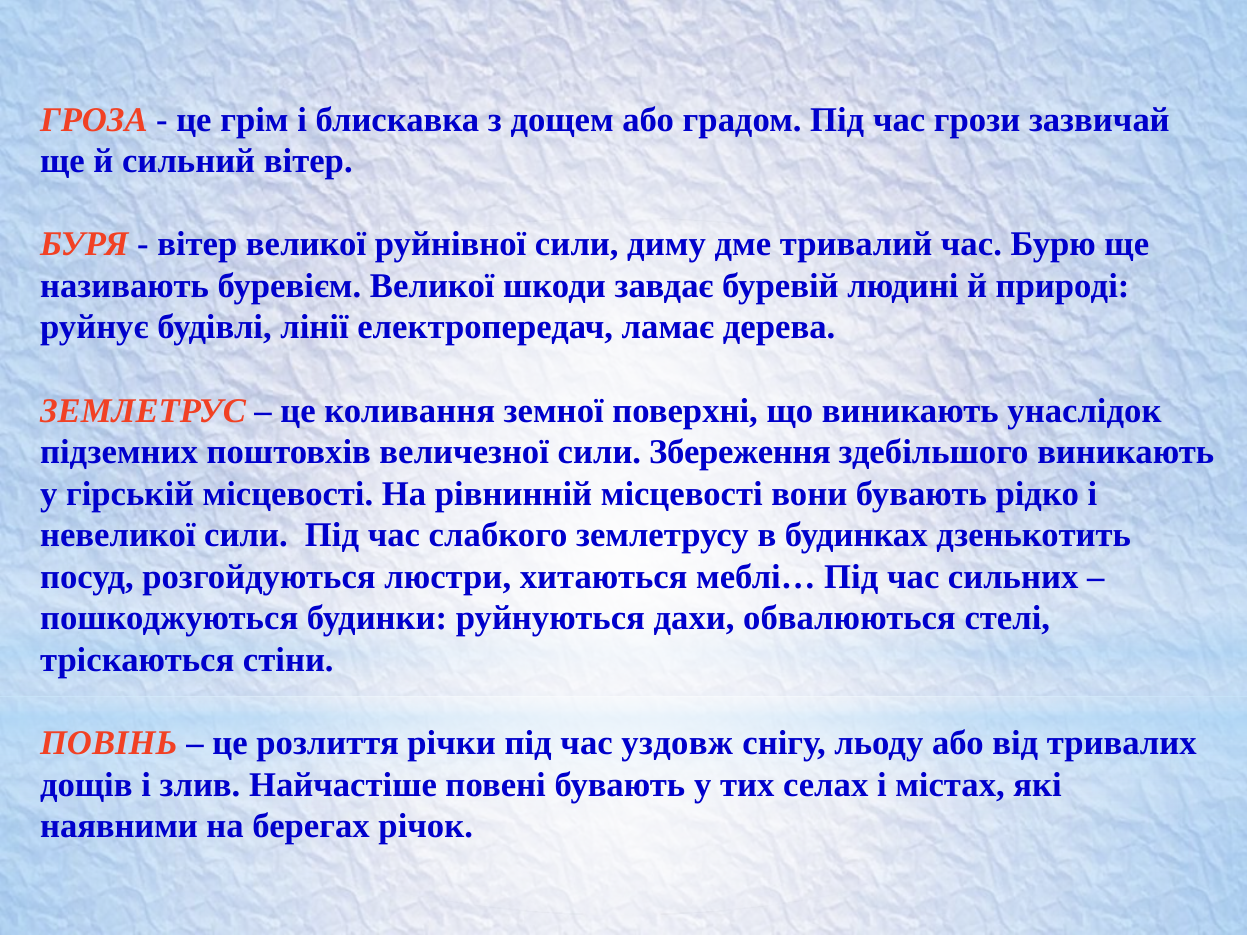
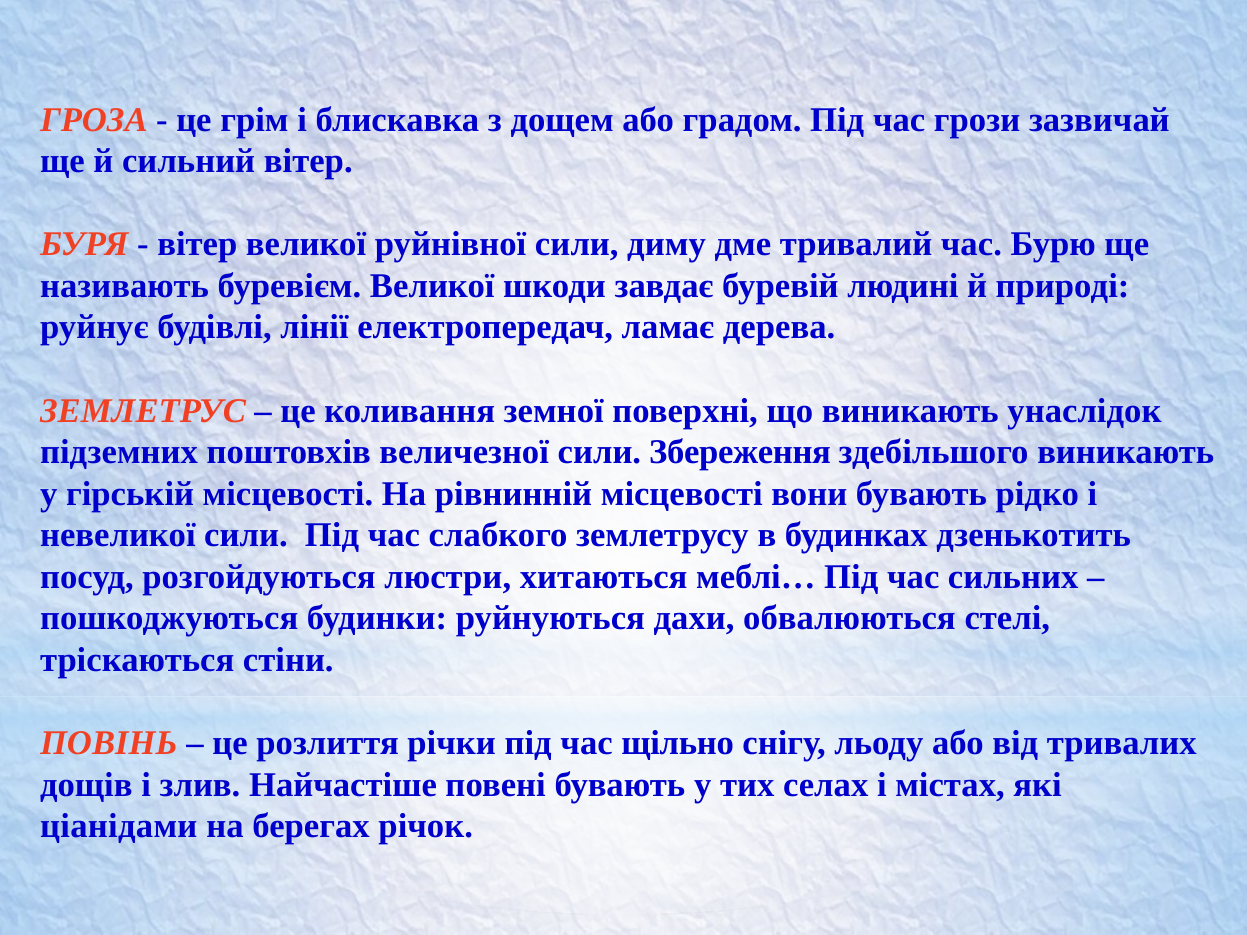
уздовж: уздовж -> щільно (678, 743)
наявними: наявними -> ціанідами (119, 827)
